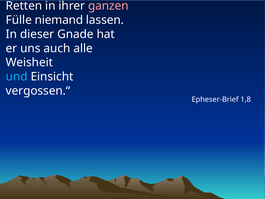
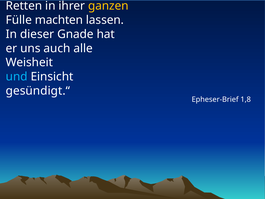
ganzen colour: pink -> yellow (108, 6)
niemand: niemand -> machten (59, 20)
vergossen.“: vergossen.“ -> gesündigt.“ (38, 91)
